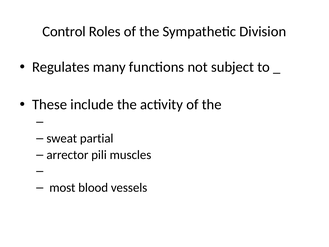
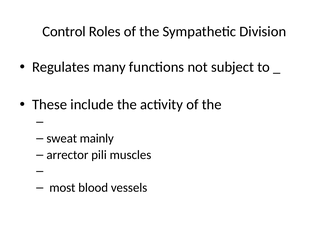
partial: partial -> mainly (97, 138)
